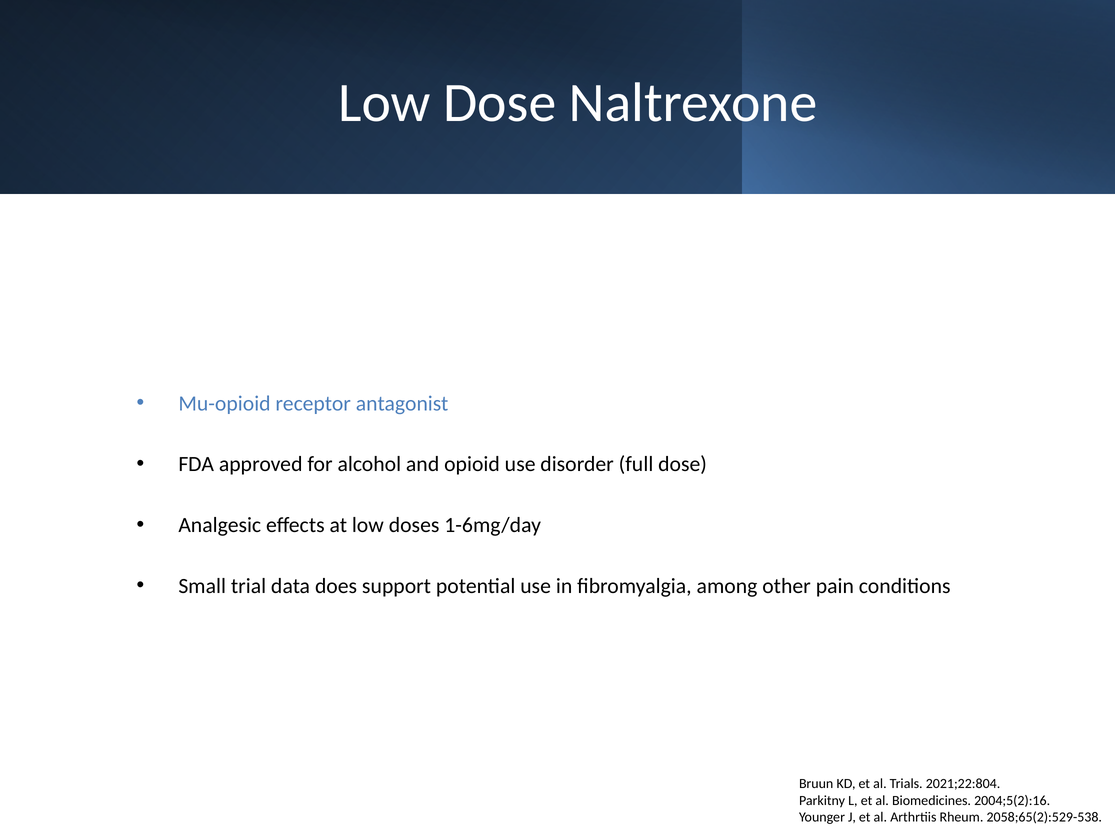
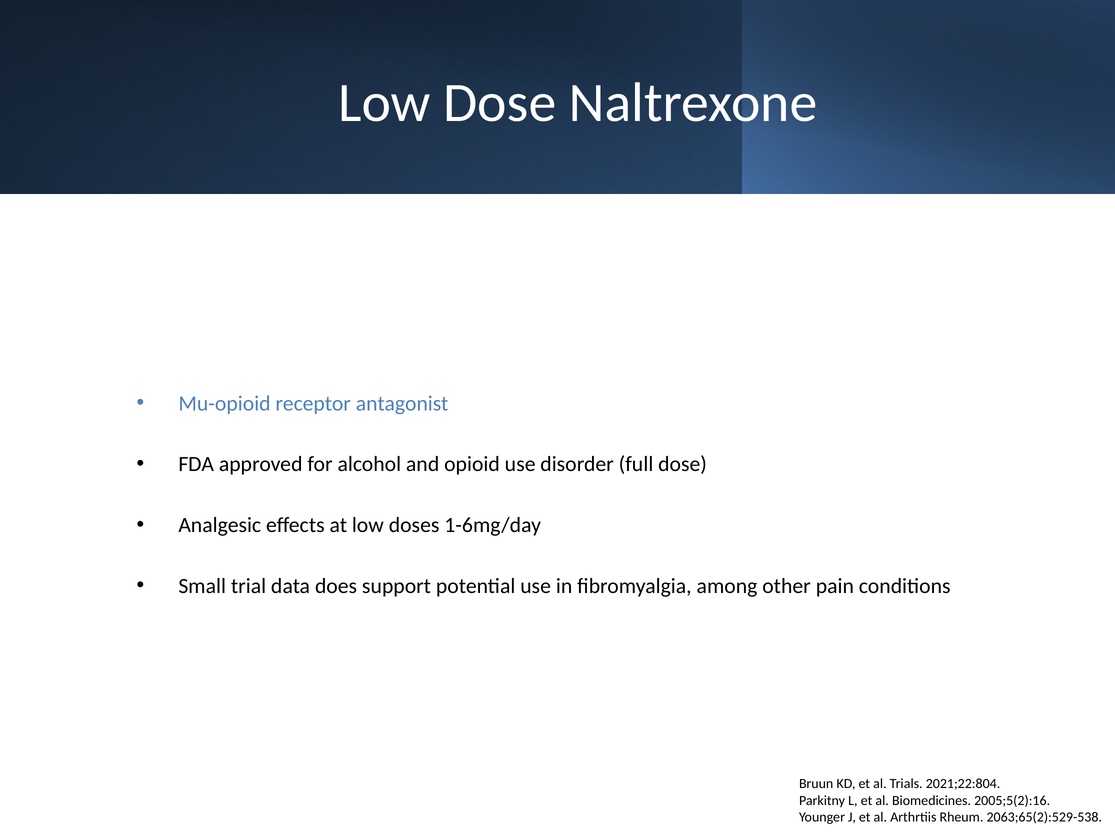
2004;5(2):16: 2004;5(2):16 -> 2005;5(2):16 (1012, 801)
2058;65(2):529-538: 2058;65(2):529-538 -> 2063;65(2):529-538 (1044, 818)
